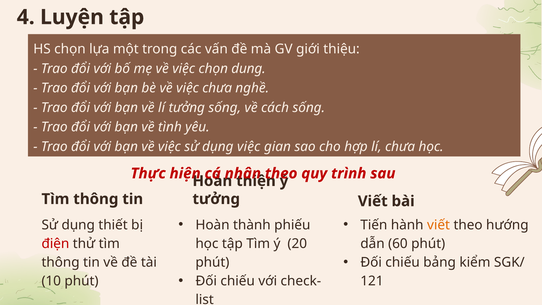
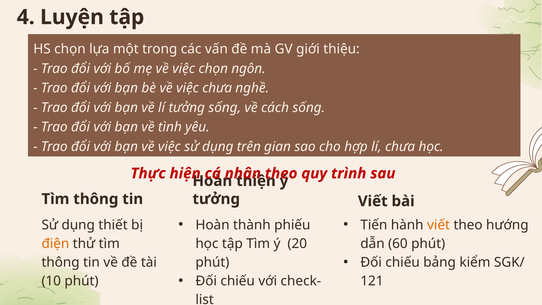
dung: dung -> ngôn (248, 69)
dụng việc: việc -> trên (249, 147)
điện colour: red -> orange (55, 243)
